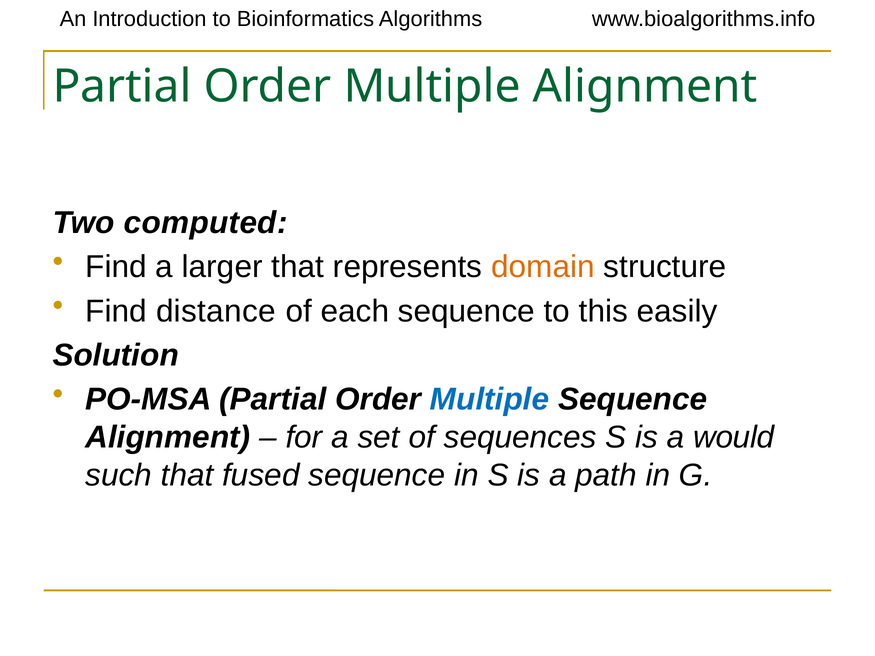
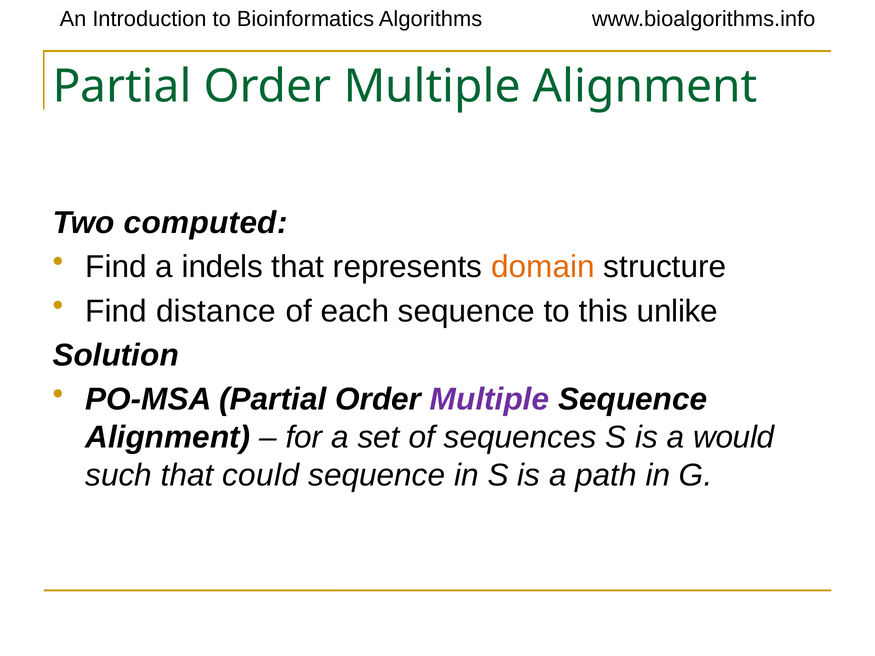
larger: larger -> indels (222, 267)
easily: easily -> unlike (677, 311)
Multiple colour: blue -> purple (490, 400)
fused: fused -> could (261, 475)
